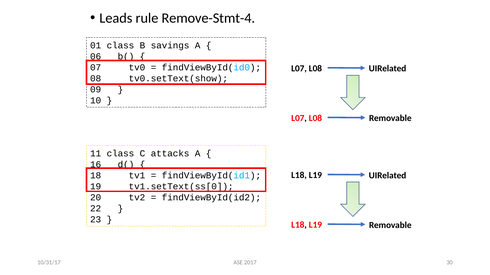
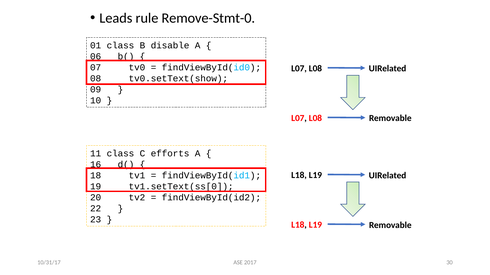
Remove-Stmt-4: Remove-Stmt-4 -> Remove-Stmt-0 (208, 18)
savings: savings -> disable (170, 46)
attacks: attacks -> efforts (170, 154)
